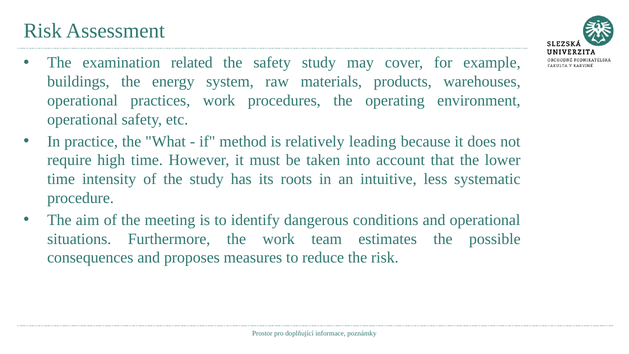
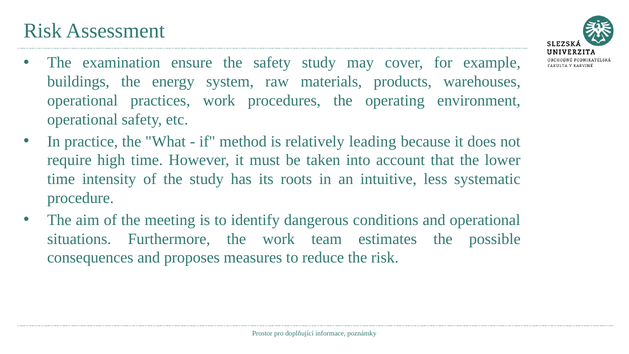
related: related -> ensure (192, 63)
